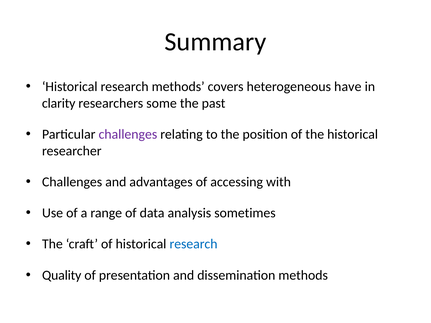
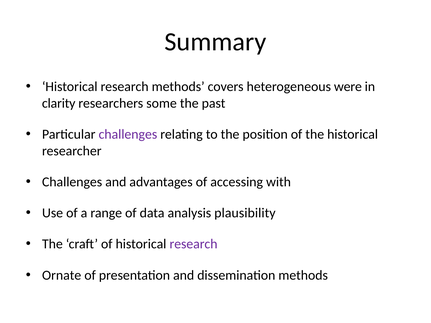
have: have -> were (348, 87)
sometimes: sometimes -> plausibility (245, 213)
research colour: blue -> purple (194, 244)
Quality: Quality -> Ornate (62, 275)
